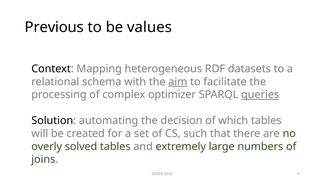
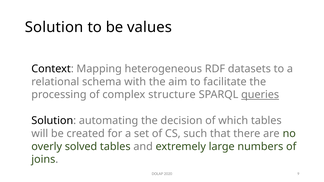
Previous: Previous -> Solution (54, 27)
aim underline: present -> none (178, 82)
optimizer: optimizer -> structure (172, 95)
